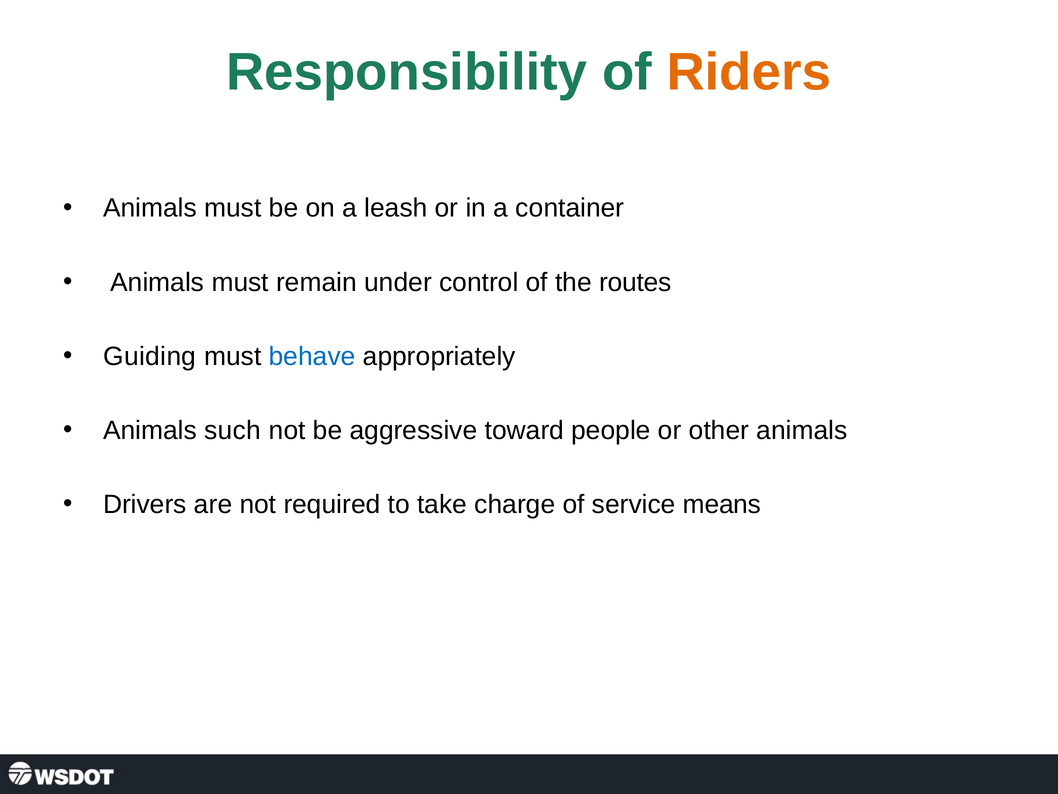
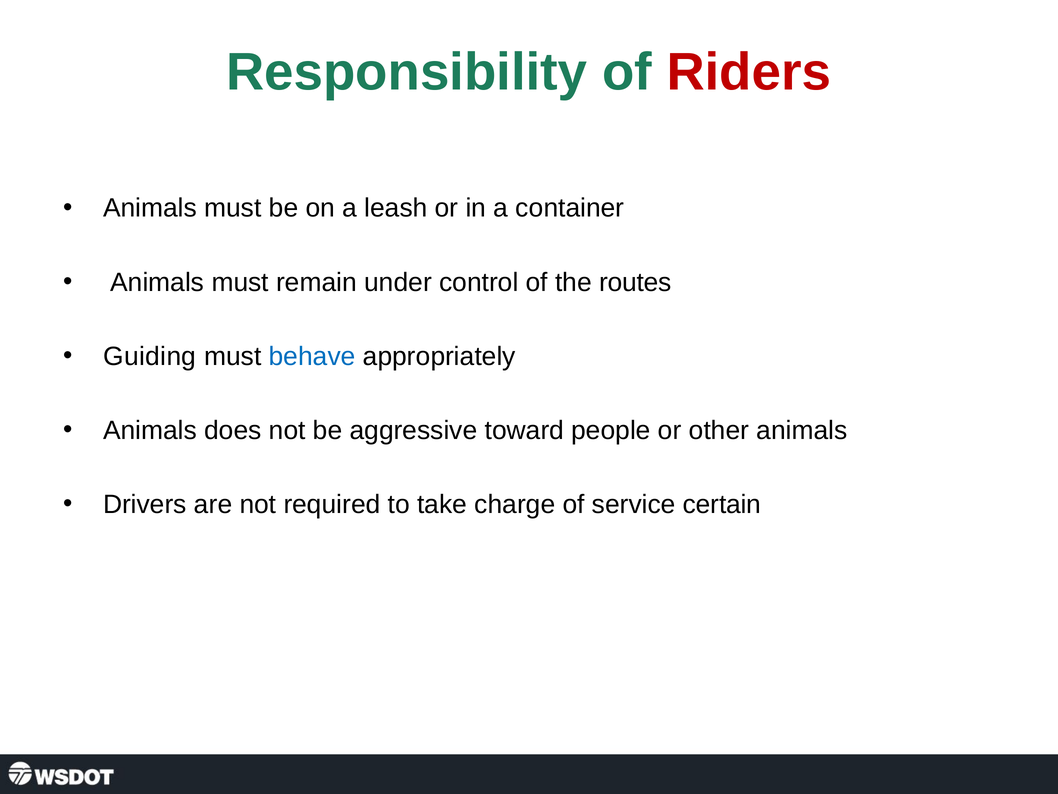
Riders colour: orange -> red (749, 72)
such: such -> does (233, 430)
means: means -> certain (722, 504)
